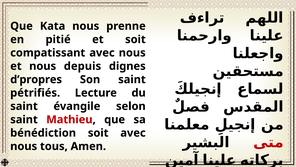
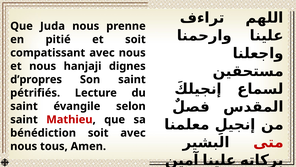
Kata: Kata -> Juda (52, 26)
depuis: depuis -> hanjaji (83, 66)
